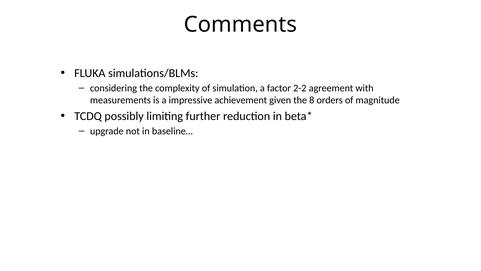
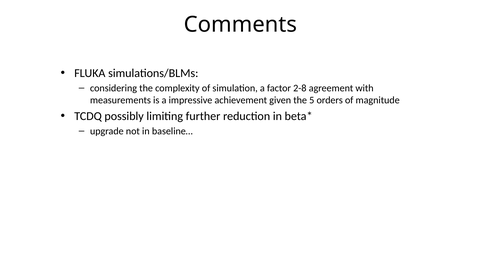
2-2: 2-2 -> 2-8 (300, 88)
8: 8 -> 5 (312, 100)
